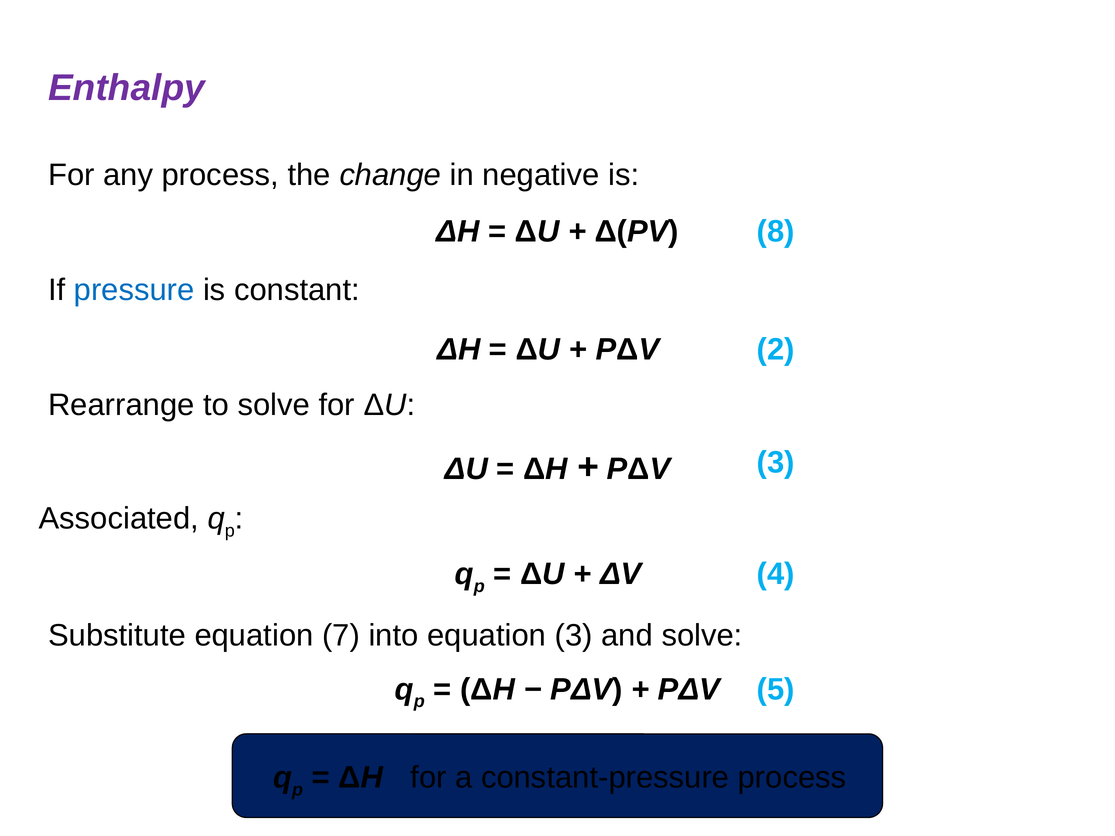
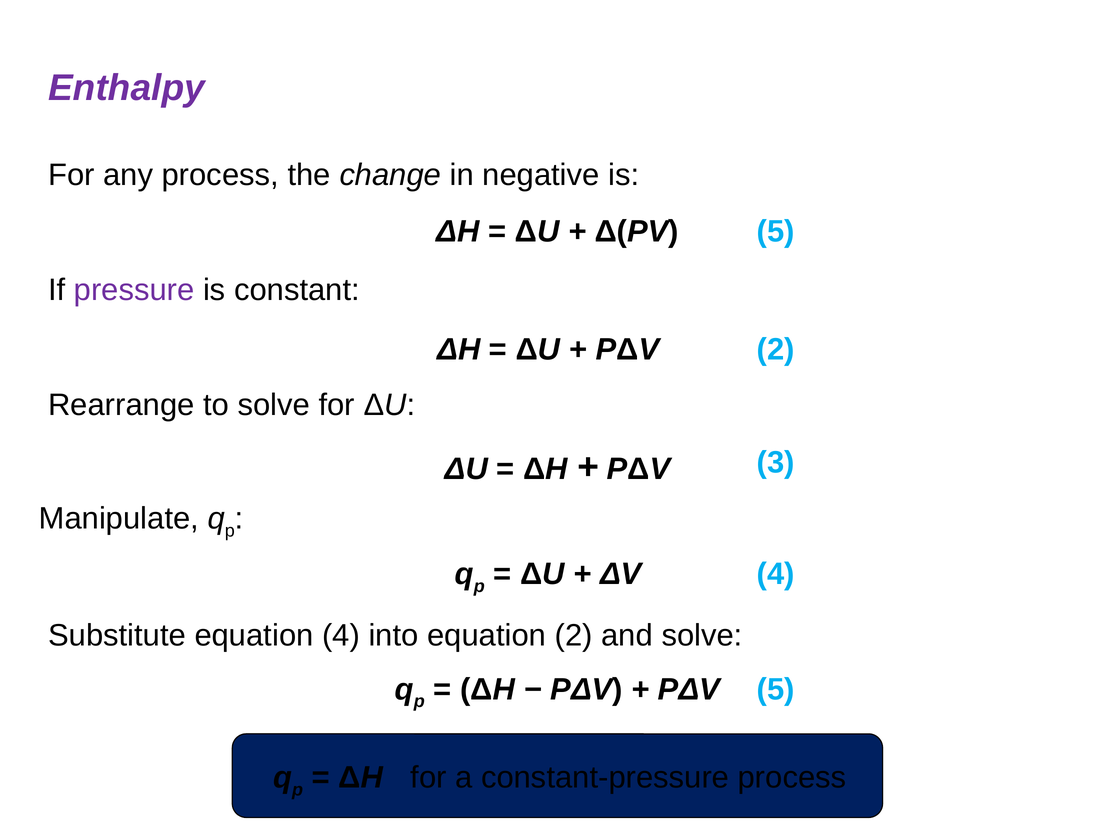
Δ(PV 8: 8 -> 5 (776, 232)
pressure colour: blue -> purple (134, 290)
Associated: Associated -> Manipulate (119, 519)
equation 7: 7 -> 4 (341, 636)
equation 3: 3 -> 2 (574, 636)
